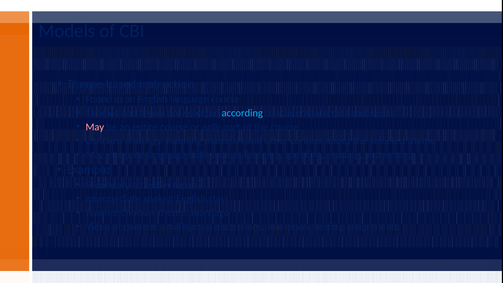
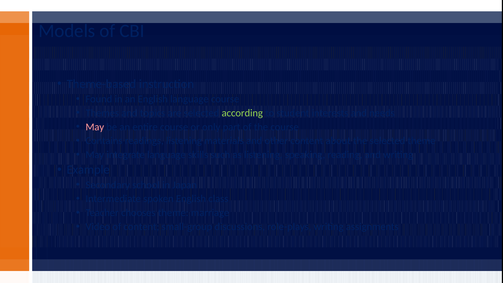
according colour: light blue -> light green (242, 113)
